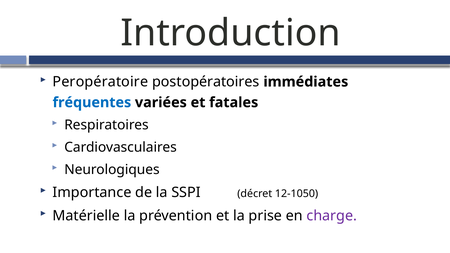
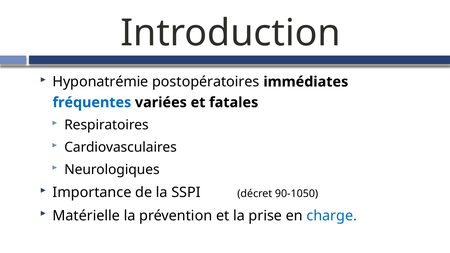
Peropératoire: Peropératoire -> Hyponatrémie (100, 82)
12-1050: 12-1050 -> 90-1050 (297, 194)
charge colour: purple -> blue (332, 216)
